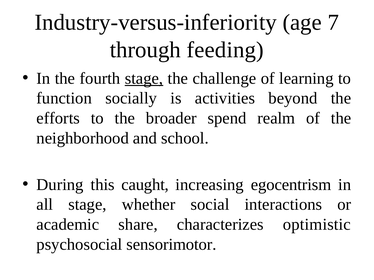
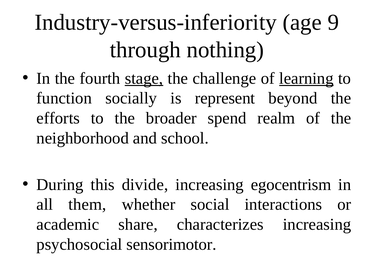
7: 7 -> 9 (333, 22)
feeding: feeding -> nothing (225, 50)
learning underline: none -> present (306, 78)
activities: activities -> represent (225, 98)
caught: caught -> divide (145, 185)
all stage: stage -> them (87, 205)
characterizes optimistic: optimistic -> increasing (317, 225)
